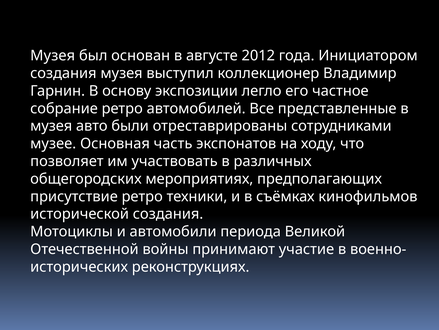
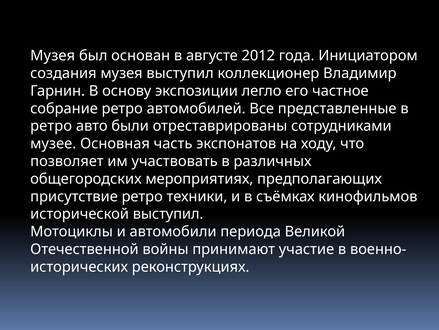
музея: музея -> ретро (51, 126)
исторической создания: создания -> выступил (168, 214)
